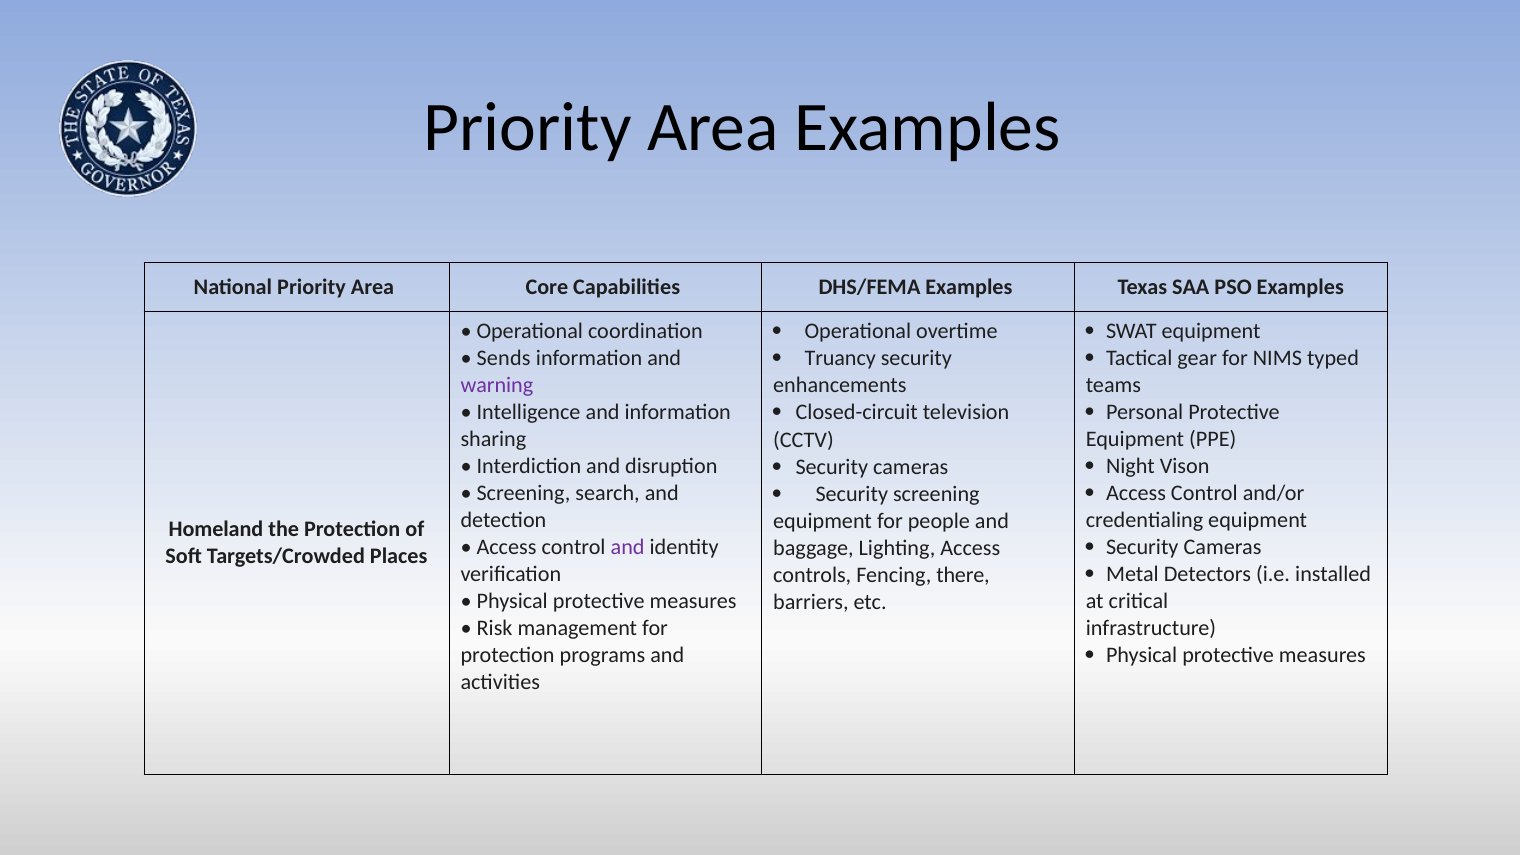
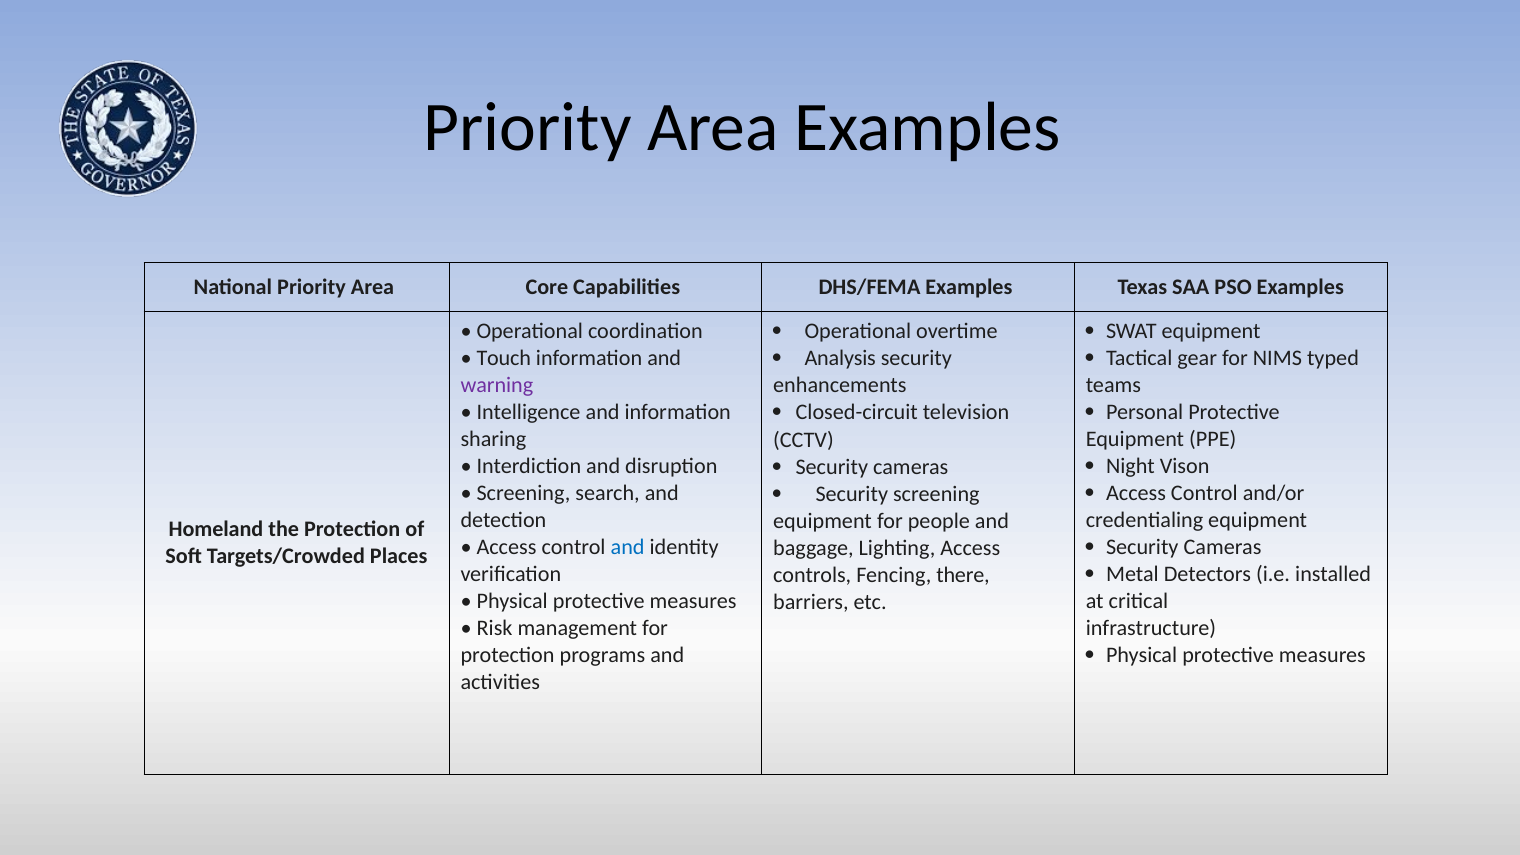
Sends: Sends -> Touch (504, 358)
Truancy: Truancy -> Analysis (840, 358)
and colour: purple -> blue (628, 547)
